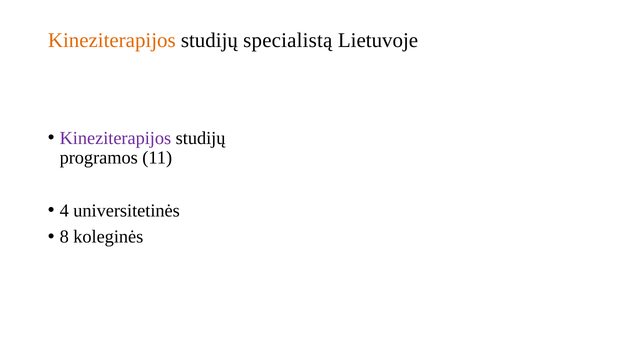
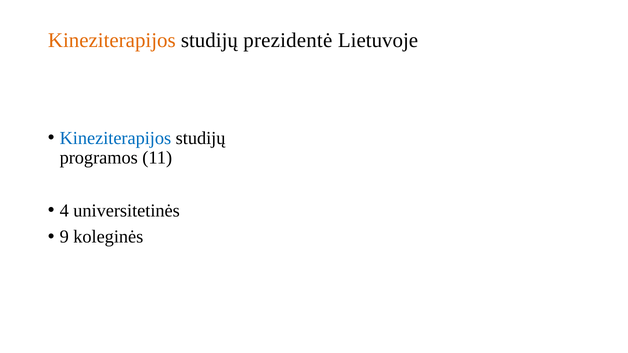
specialistą: specialistą -> prezidentė (288, 40)
Kineziterapijos colour: purple -> blue (115, 138)
8: 8 -> 9 (64, 237)
